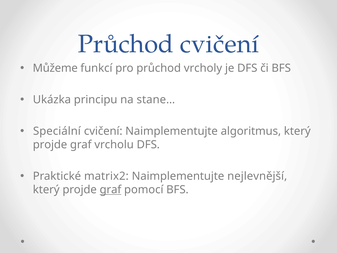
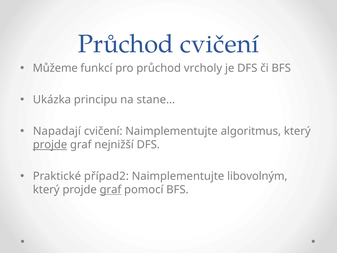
Speciální: Speciální -> Napadají (57, 131)
projde underline: none -> present (50, 145)
vrcholu: vrcholu -> nejnižší (114, 145)
matrix2: matrix2 -> případ2 (106, 176)
nejlevnější: nejlevnější -> libovolným (257, 176)
